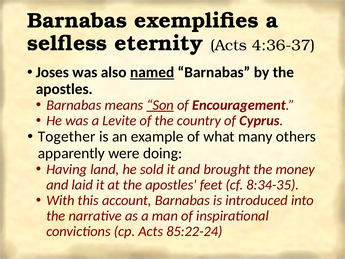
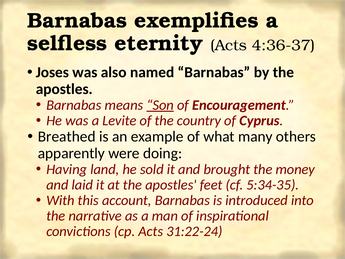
named underline: present -> none (152, 72)
Together: Together -> Breathed (67, 137)
8:34-35: 8:34-35 -> 5:34-35 (273, 185)
85:22-24: 85:22-24 -> 31:22-24 (194, 231)
